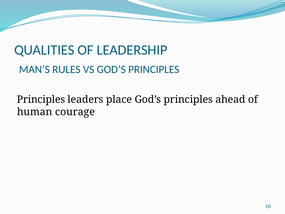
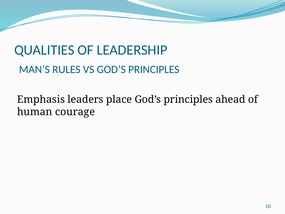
Principles: Principles -> Emphasis (41, 99)
